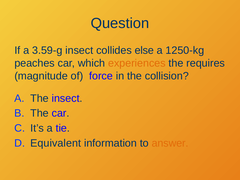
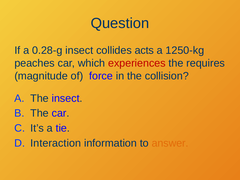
3.59-g: 3.59-g -> 0.28-g (47, 50)
else: else -> acts (144, 50)
experiences colour: orange -> red (137, 63)
Equivalent: Equivalent -> Interaction (56, 143)
